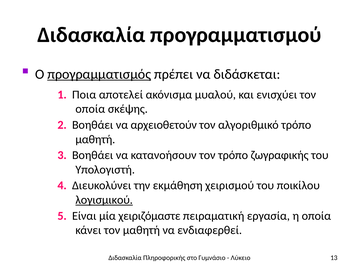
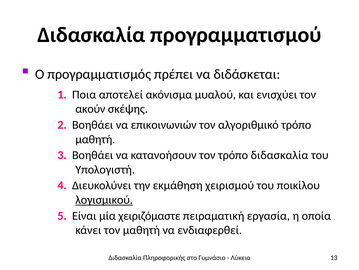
προγραμματισμός underline: present -> none (99, 74)
οποία: οποία -> ακούν (90, 109)
αρχειοθετούν: αρχειοθετούν -> επικοινωνιών (164, 125)
τρόπο ζωγραφικής: ζωγραφικής -> διδασκαλία (280, 155)
